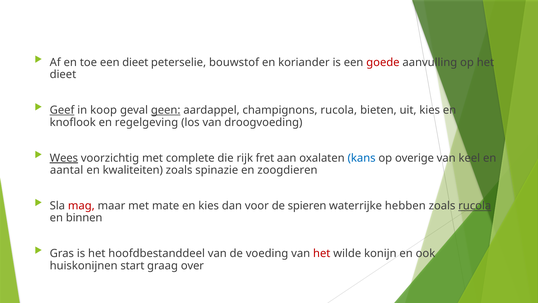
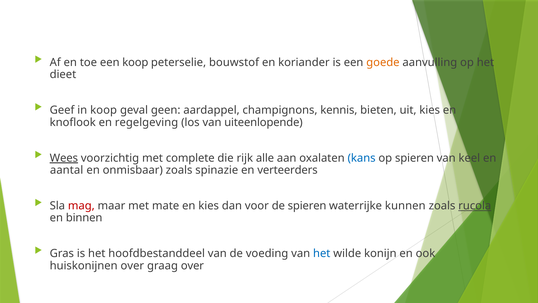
een dieet: dieet -> koop (135, 62)
goede colour: red -> orange (383, 62)
Geef underline: present -> none (62, 110)
geen underline: present -> none (166, 110)
champignons rucola: rucola -> kennis (339, 110)
droogvoeding: droogvoeding -> uiteenlopende (263, 122)
fret: fret -> alle (265, 158)
op overige: overige -> spieren (414, 158)
kwaliteiten: kwaliteiten -> onmisbaar (133, 170)
zoogdieren: zoogdieren -> verteerders (288, 170)
hebben: hebben -> kunnen (405, 206)
het colour: red -> blue (322, 253)
huiskonijnen start: start -> over (132, 265)
